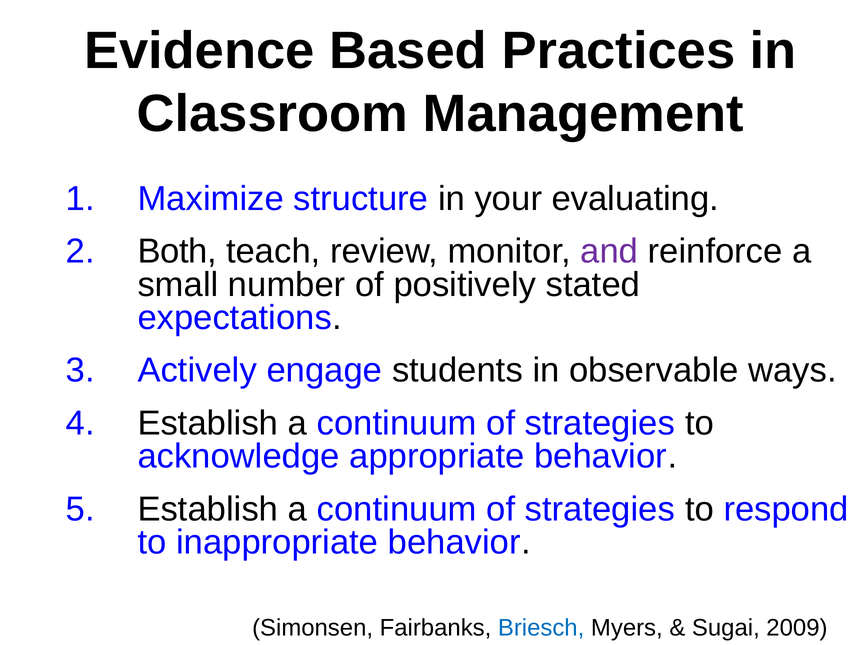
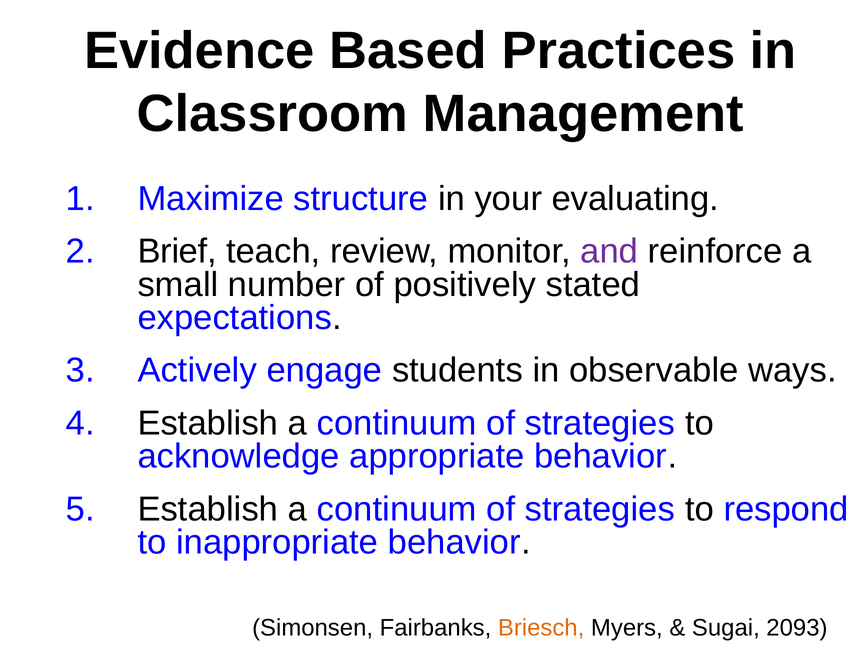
Both: Both -> Brief (177, 251)
Briesch colour: blue -> orange (541, 628)
2009: 2009 -> 2093 (797, 628)
